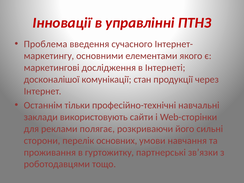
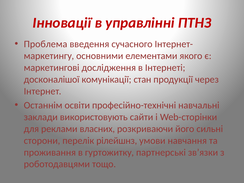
тільки: тільки -> освіти (77, 105)
полягає: полягає -> власних (97, 129)
основних: основних -> рілейшнз (117, 141)
